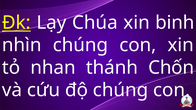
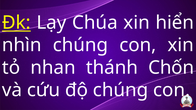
binh: binh -> hiển (175, 23)
